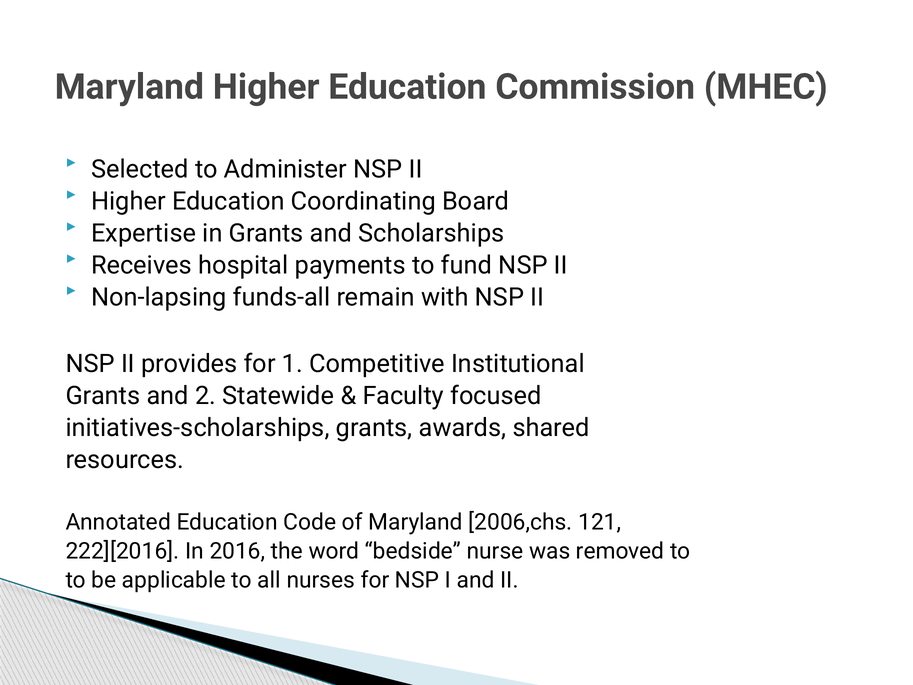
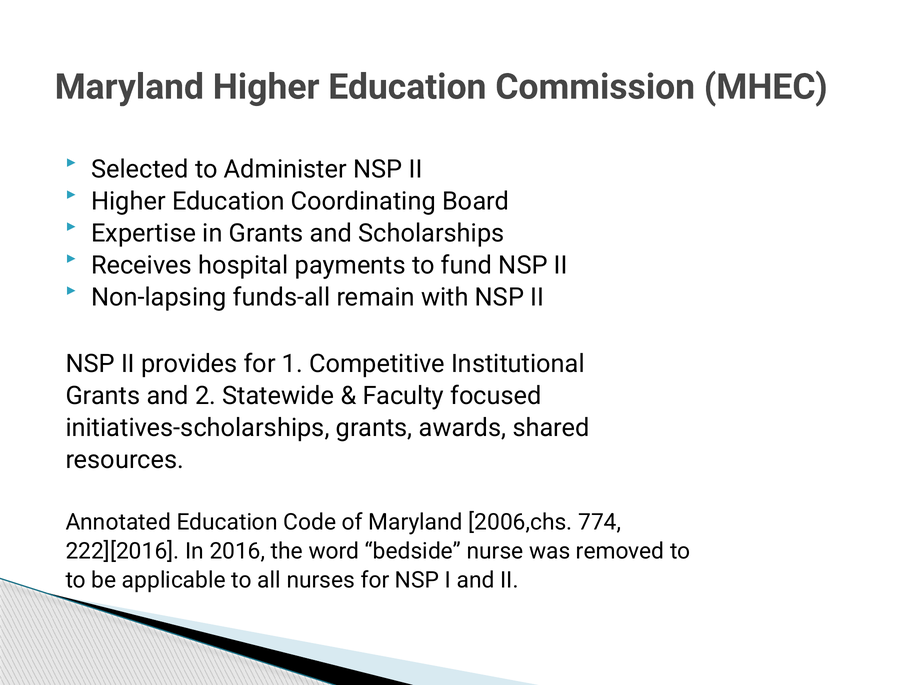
121: 121 -> 774 (600, 522)
